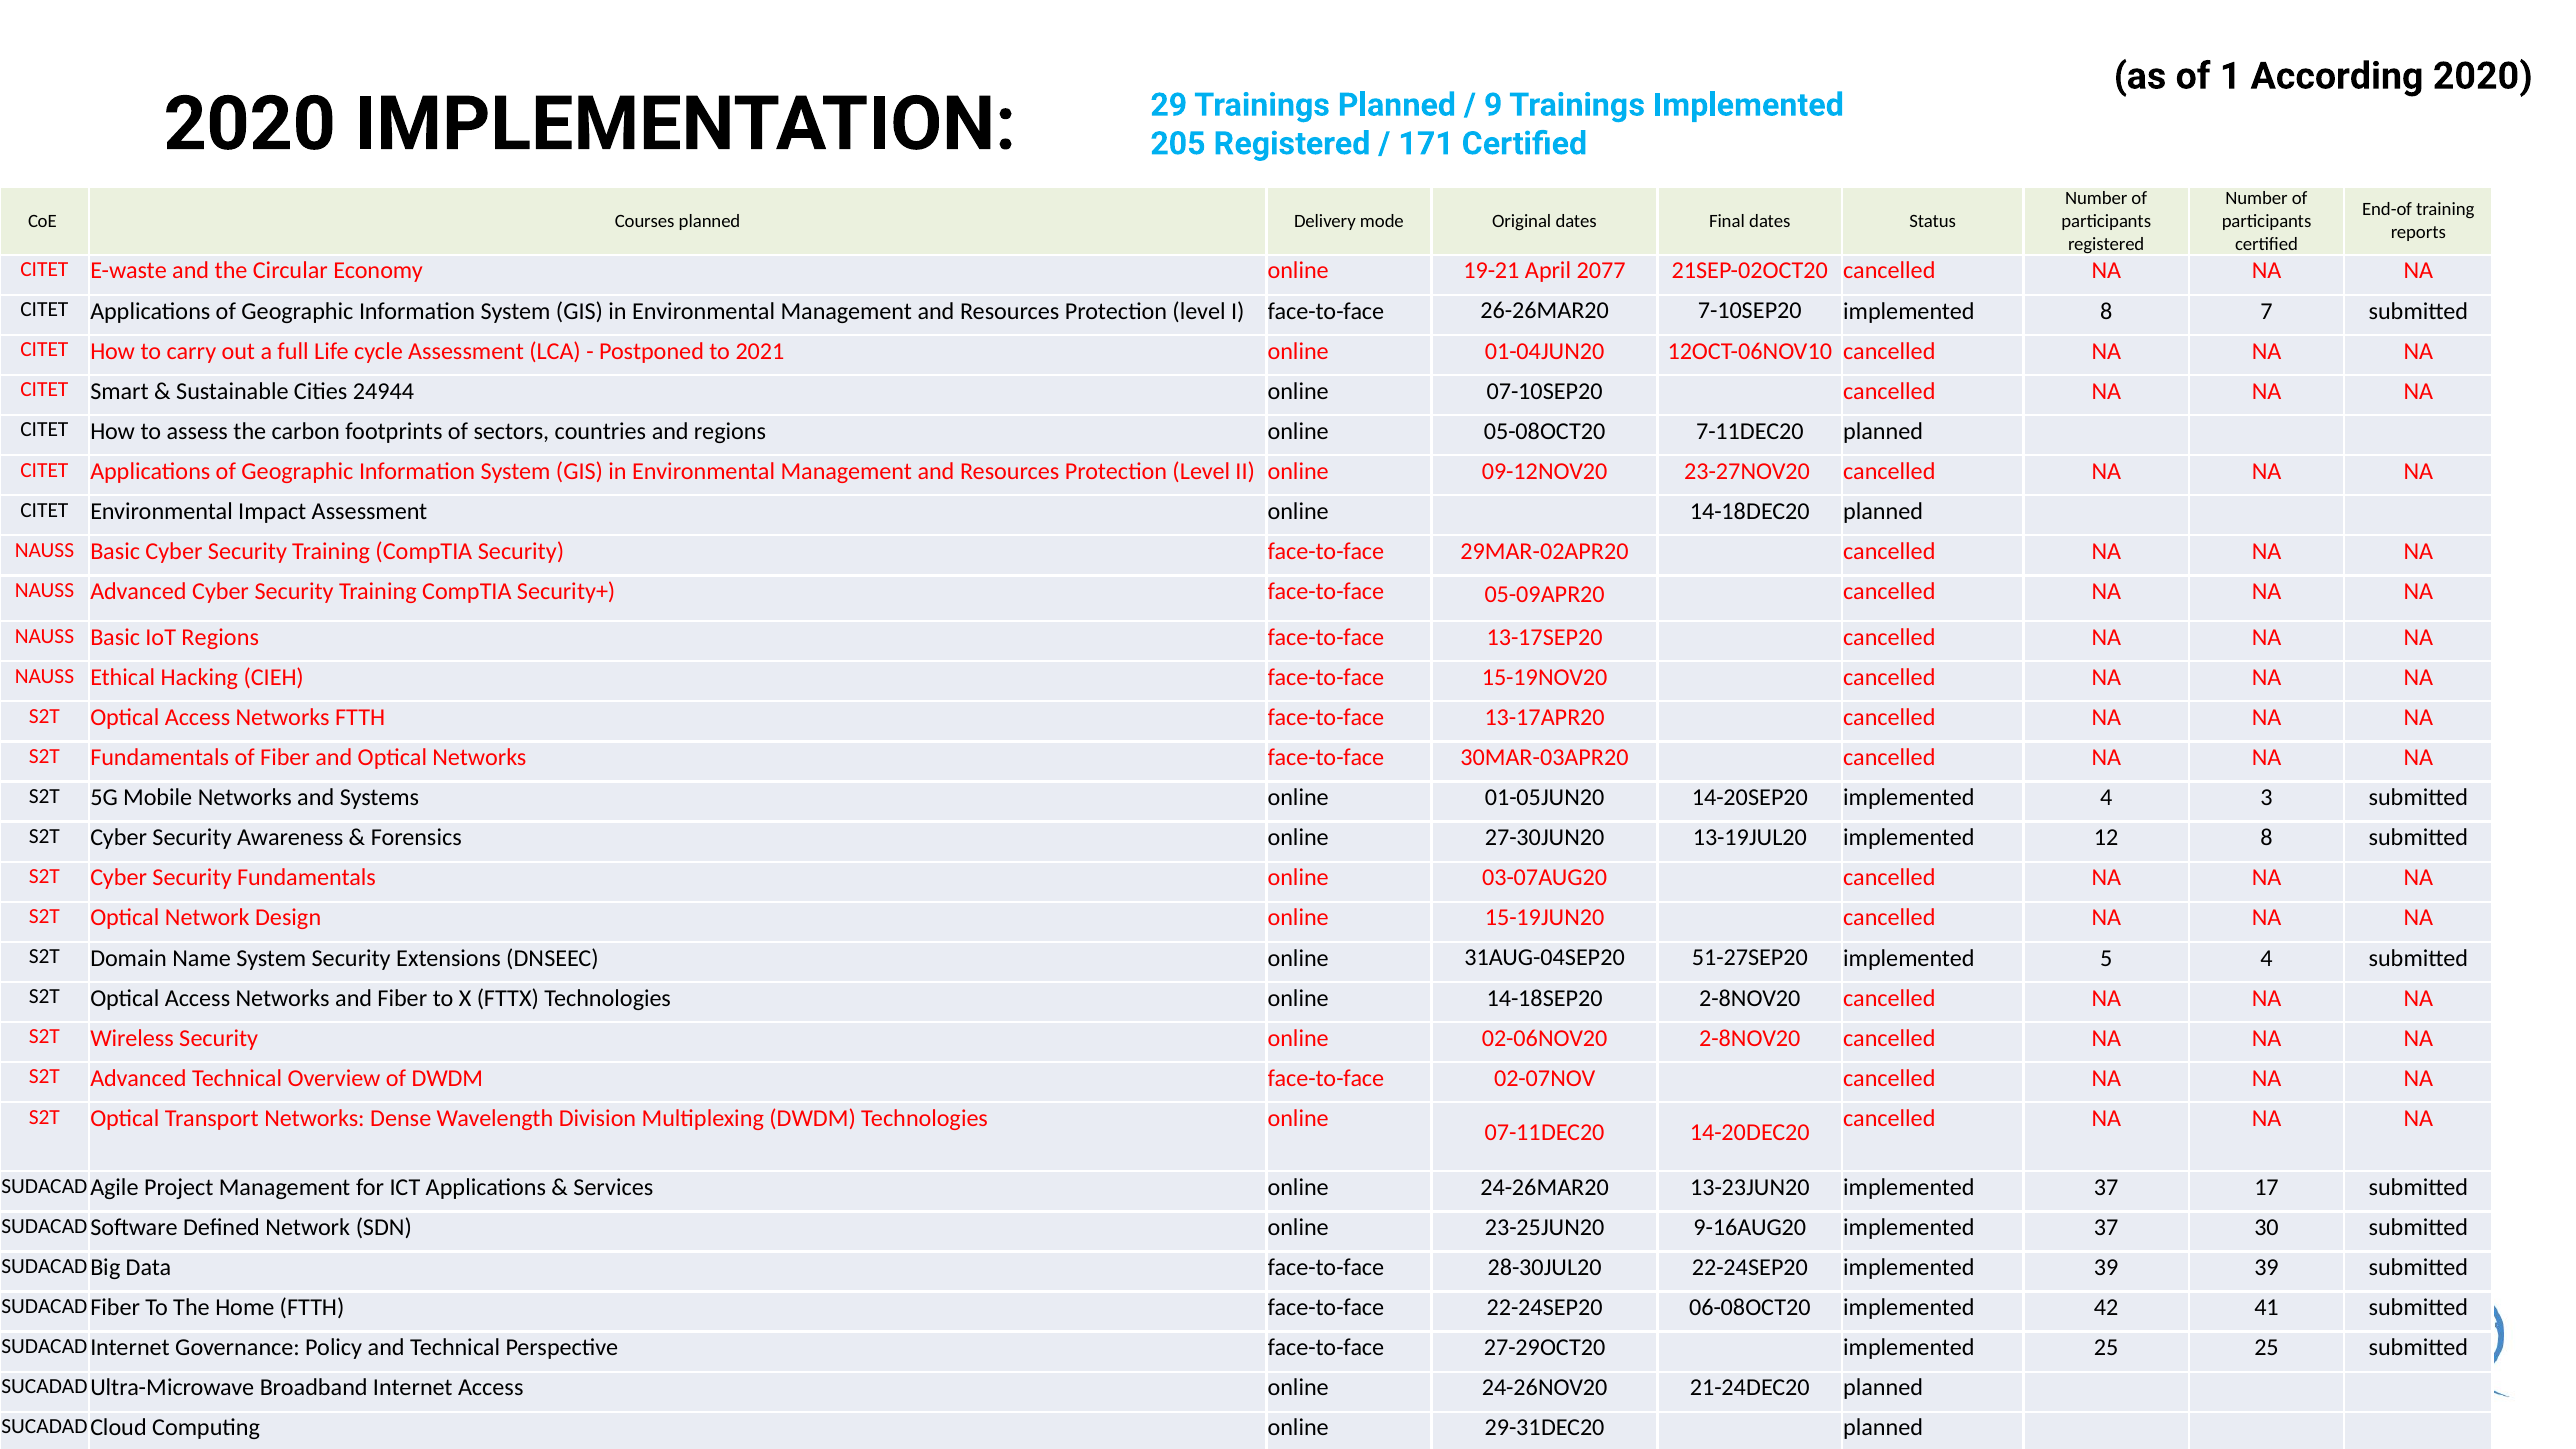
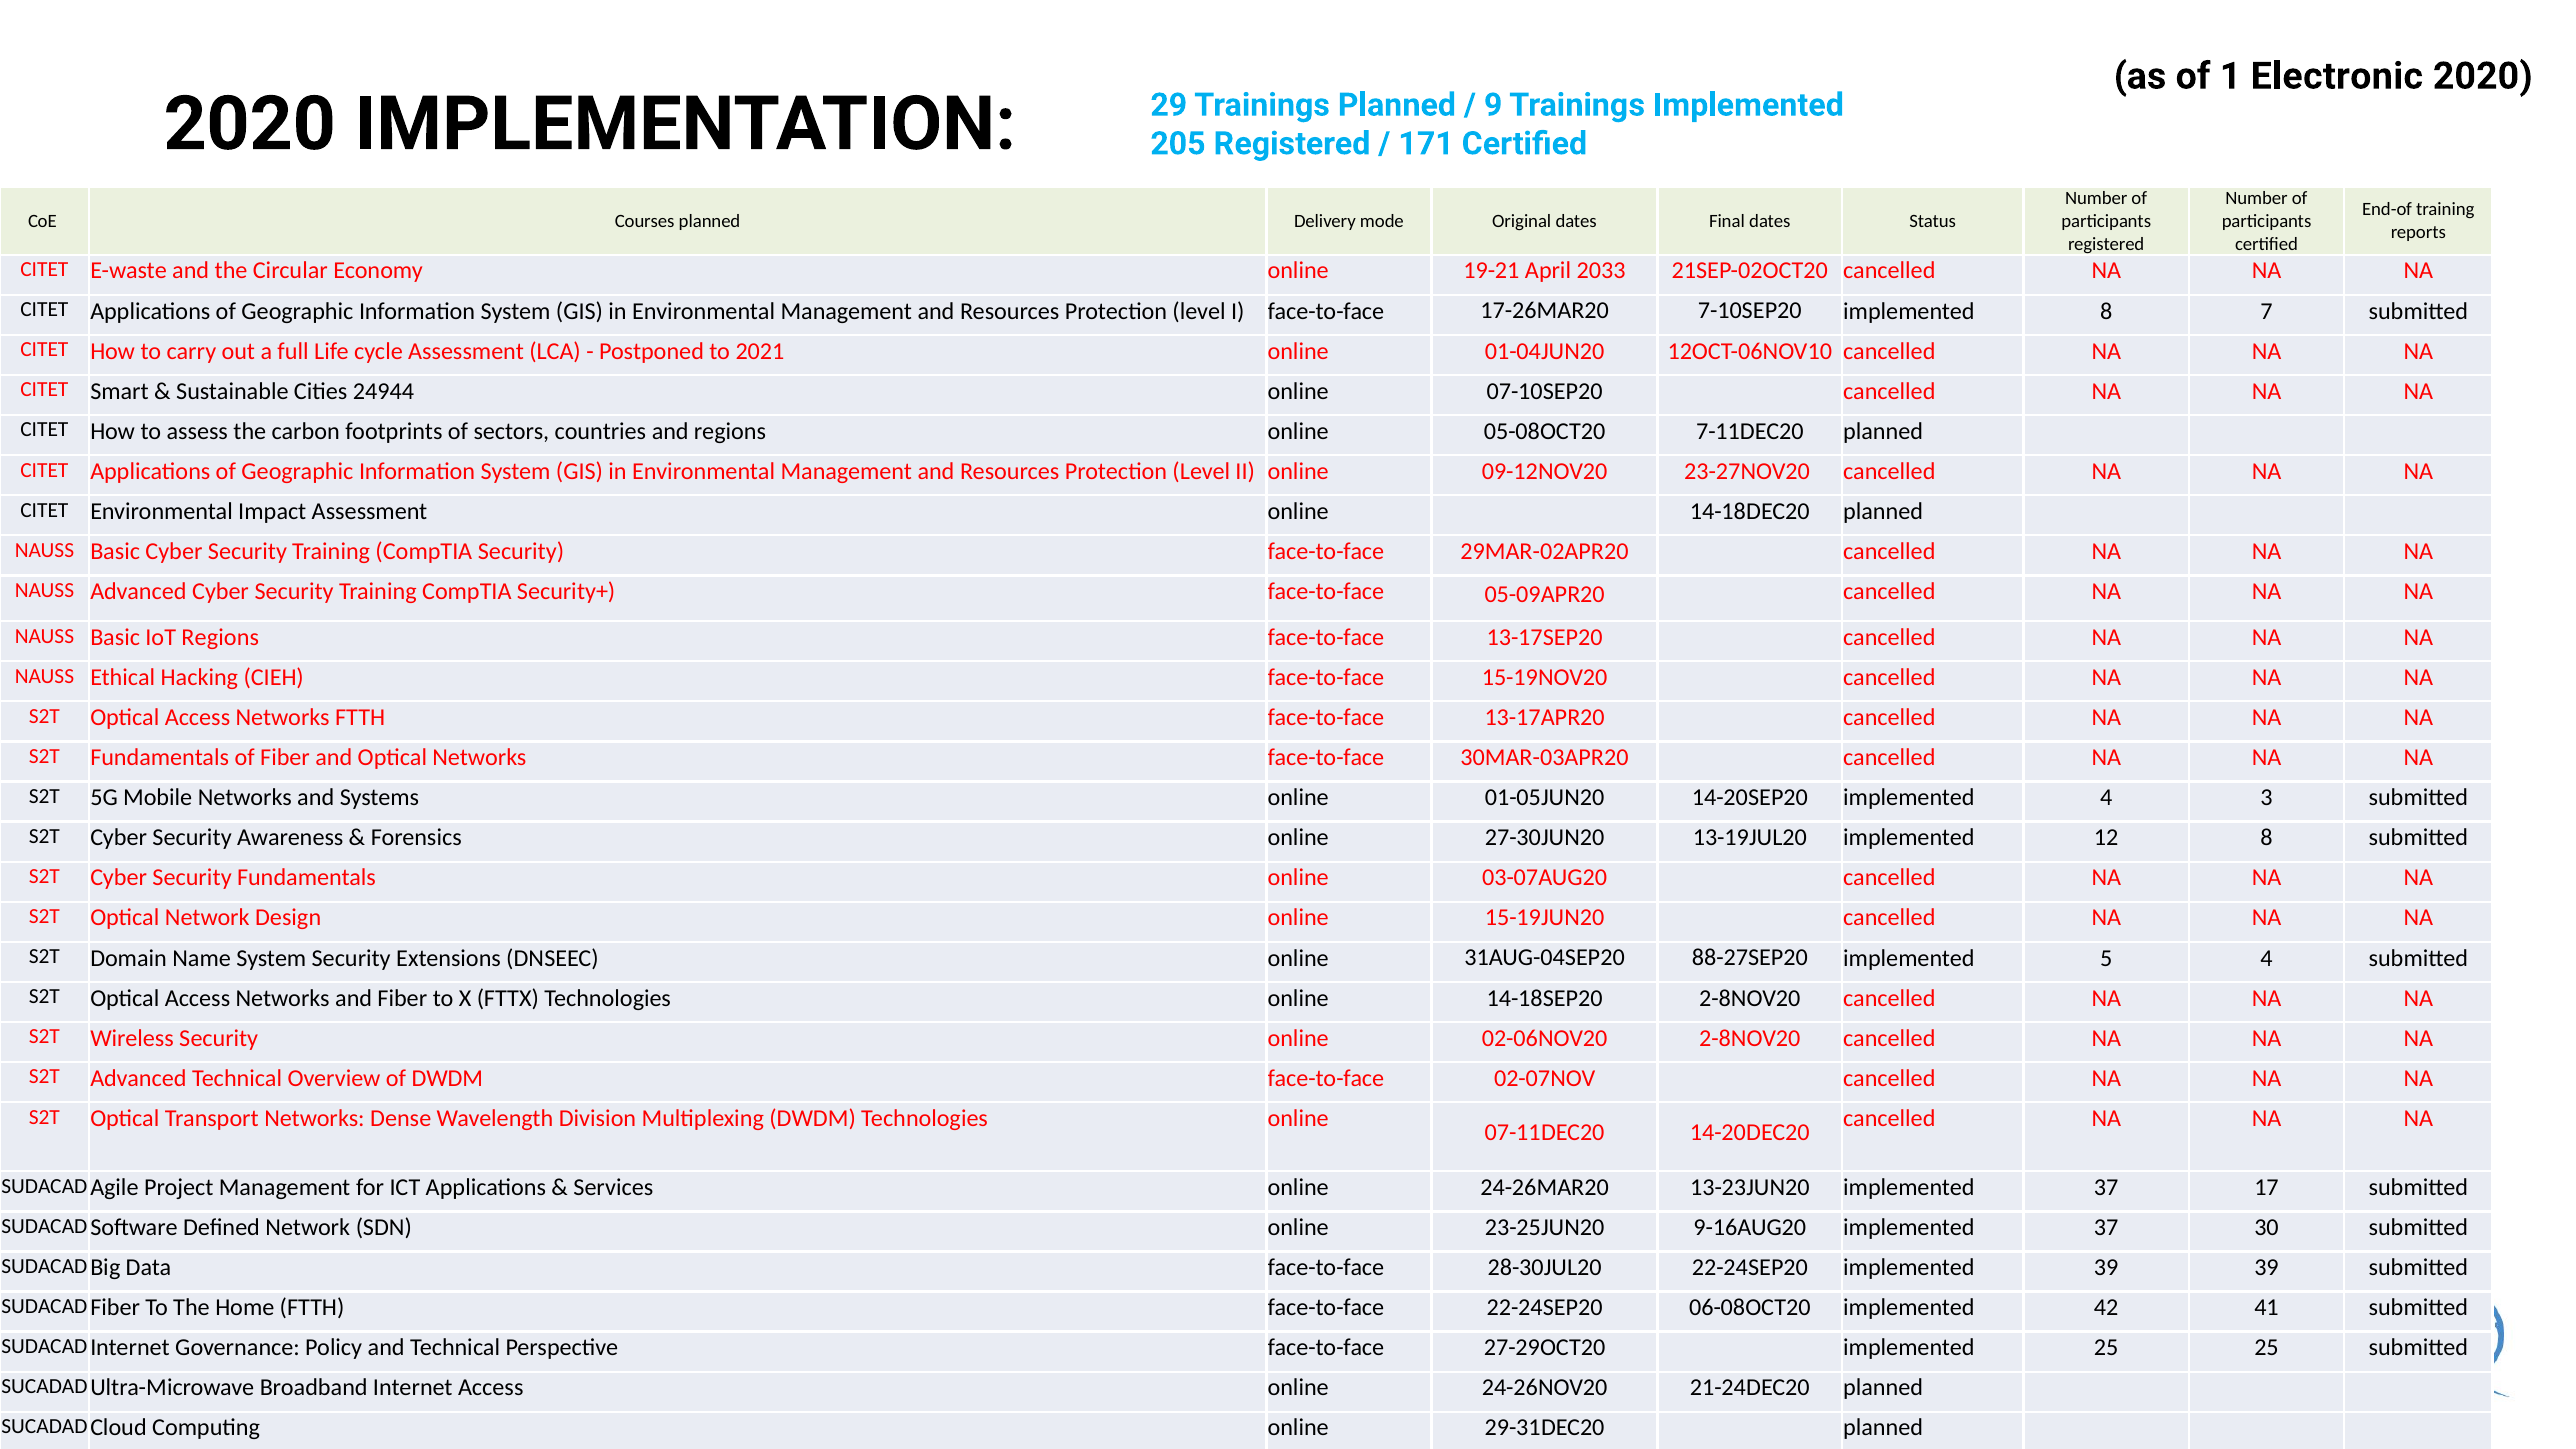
According: According -> Electronic (2337, 76)
2077: 2077 -> 2033 (1601, 271)
26-26MAR20: 26-26MAR20 -> 17-26MAR20 (1545, 311)
51-27SEP20: 51-27SEP20 -> 88-27SEP20 (1750, 958)
